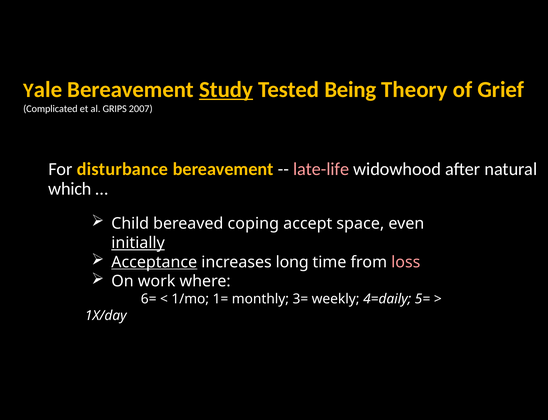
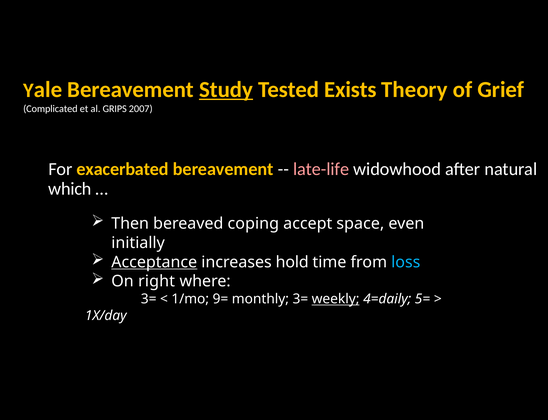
Being: Being -> Exists (350, 89)
disturbance: disturbance -> exacerbated (123, 169)
Child: Child -> Then (130, 223)
initially underline: present -> none (138, 242)
long: long -> hold (292, 262)
loss colour: pink -> light blue (406, 262)
work: work -> right (157, 281)
6=: 6= -> 3= (149, 299)
1=: 1= -> 9= (220, 299)
weekly underline: none -> present (336, 299)
